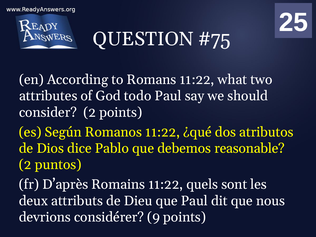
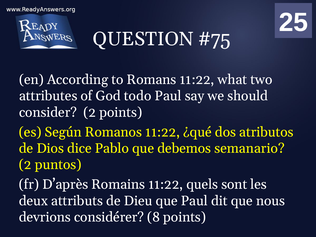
reasonable: reasonable -> semanario (249, 148)
9: 9 -> 8 (154, 217)
